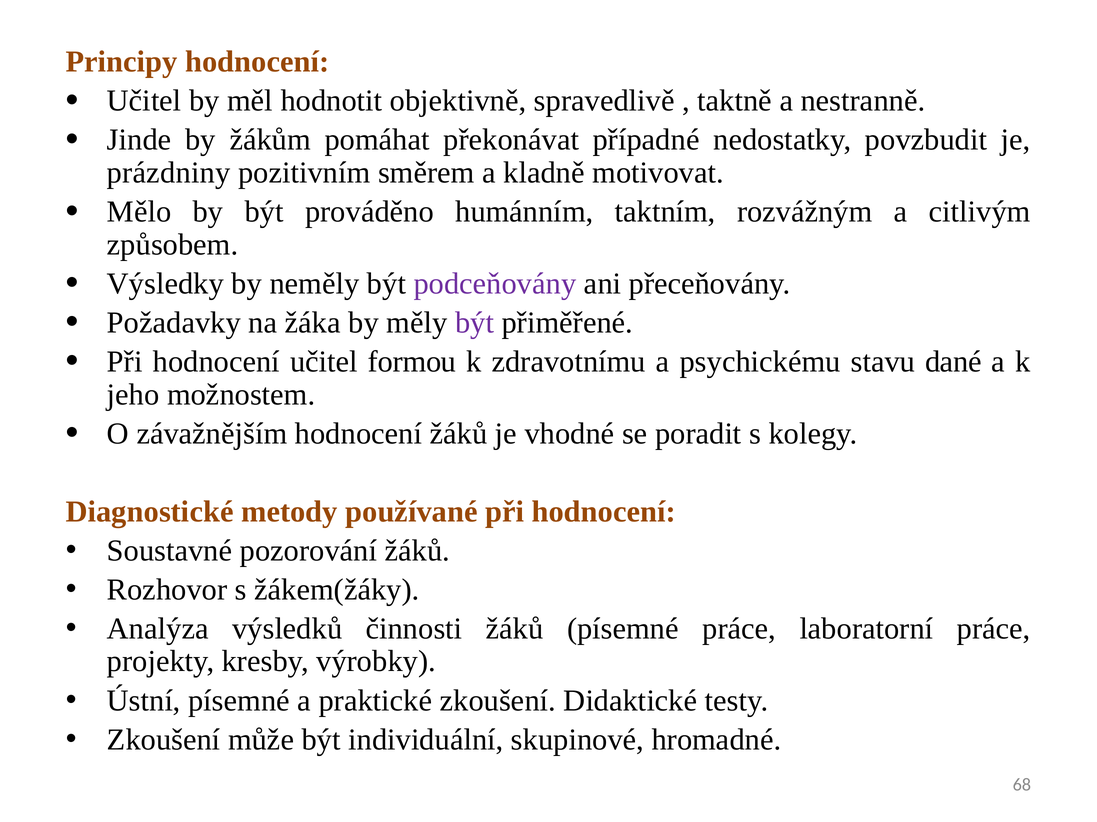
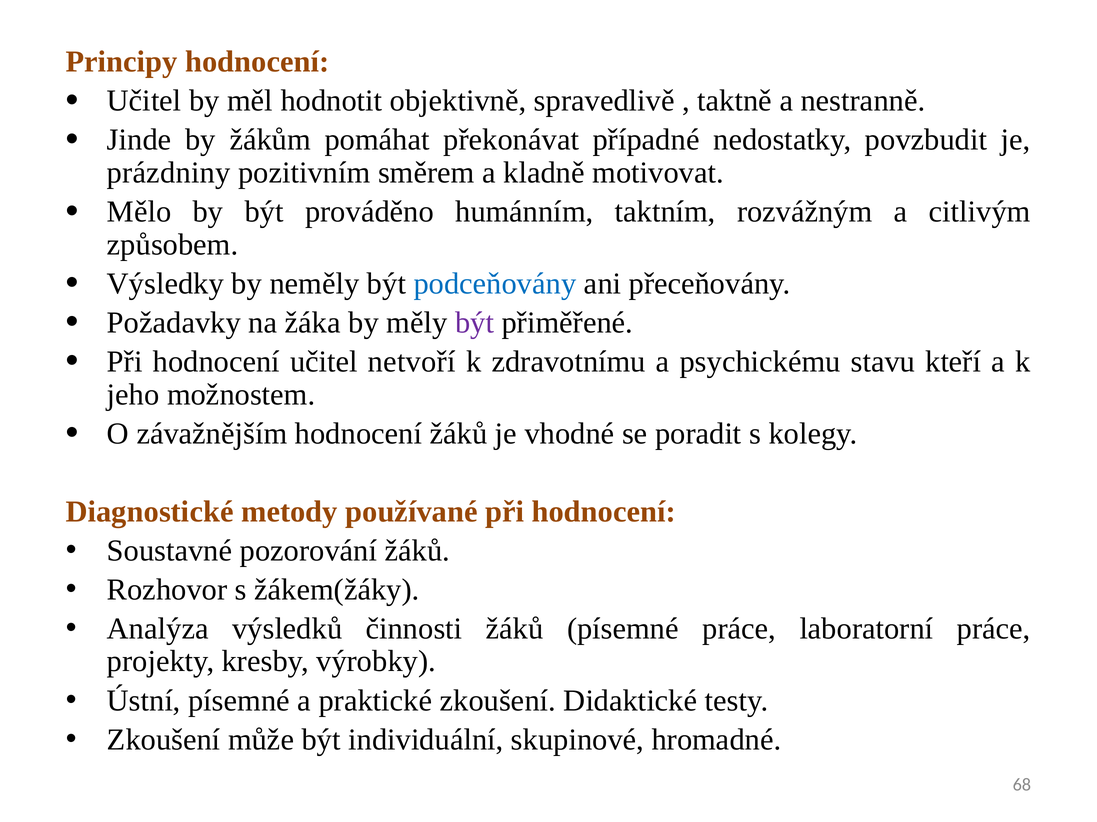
podceňovány colour: purple -> blue (495, 284)
formou: formou -> netvoří (412, 362)
dané: dané -> kteří (953, 362)
